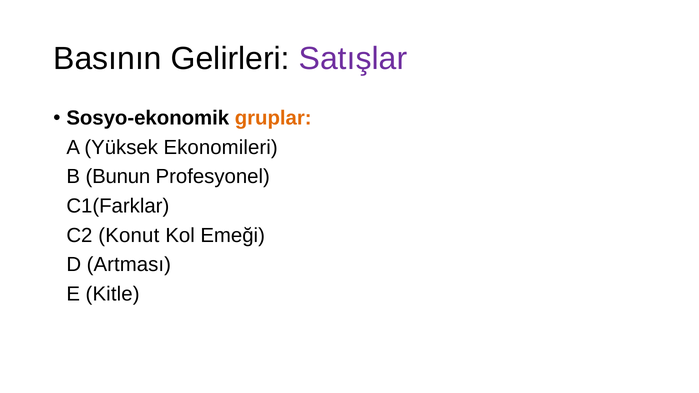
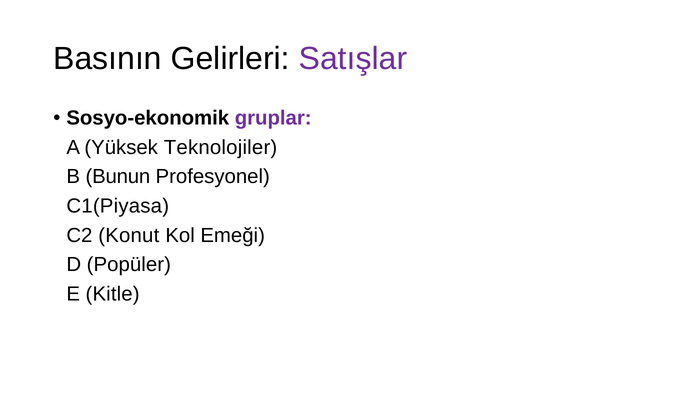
gruplar colour: orange -> purple (273, 118)
Ekonomileri: Ekonomileri -> Teknolojiler (221, 147)
C1(Farklar: C1(Farklar -> C1(Piyasa (118, 206)
Artması: Artması -> Popüler (129, 265)
